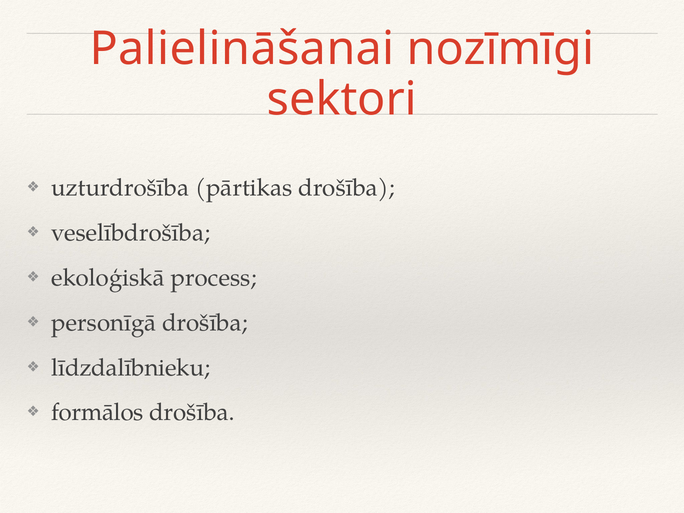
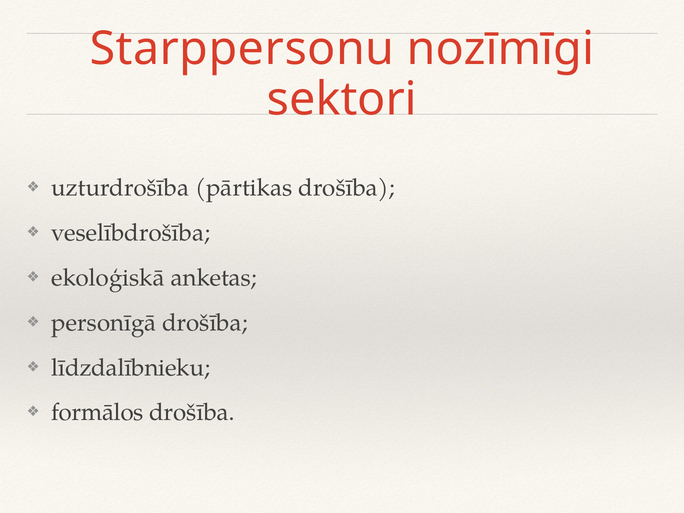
Palielināšanai: Palielināšanai -> Starppersonu (242, 49)
process: process -> anketas (214, 278)
